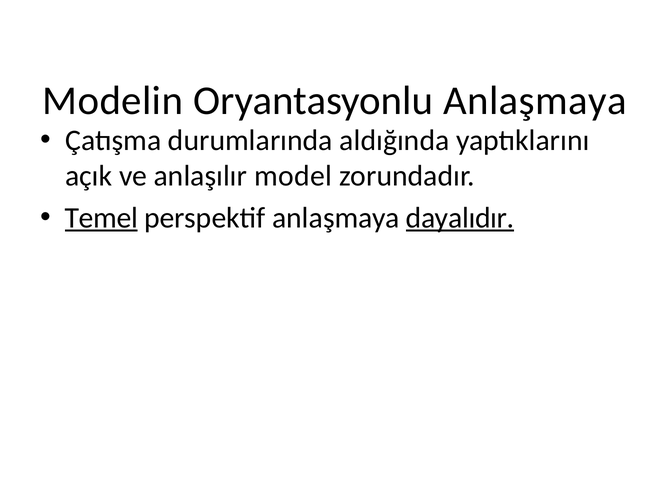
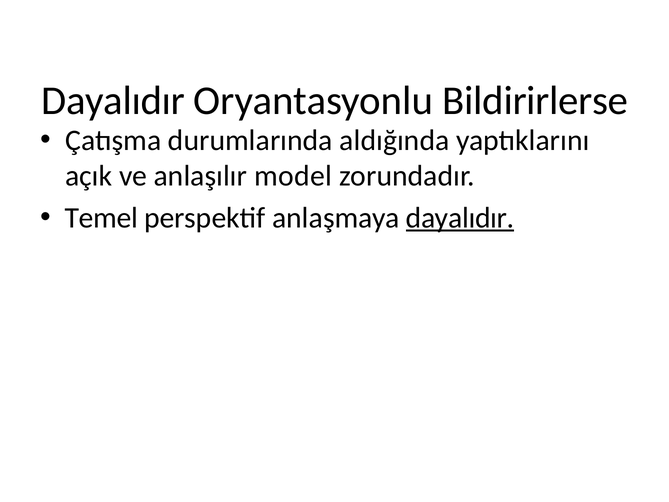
Modelin: Modelin -> Dayalıdır (113, 101)
Oryantasyonlu Anlaşmaya: Anlaşmaya -> Bildirirlerse (535, 101)
Temel underline: present -> none (101, 218)
